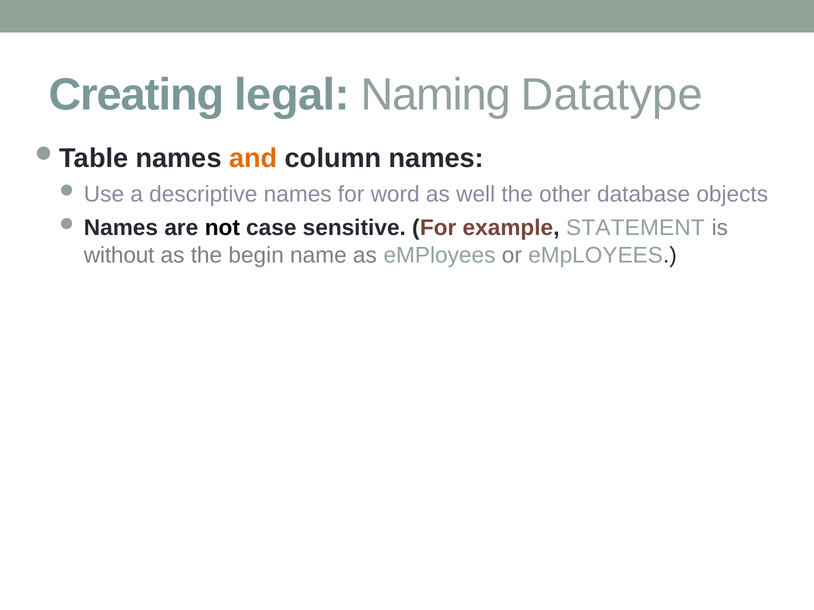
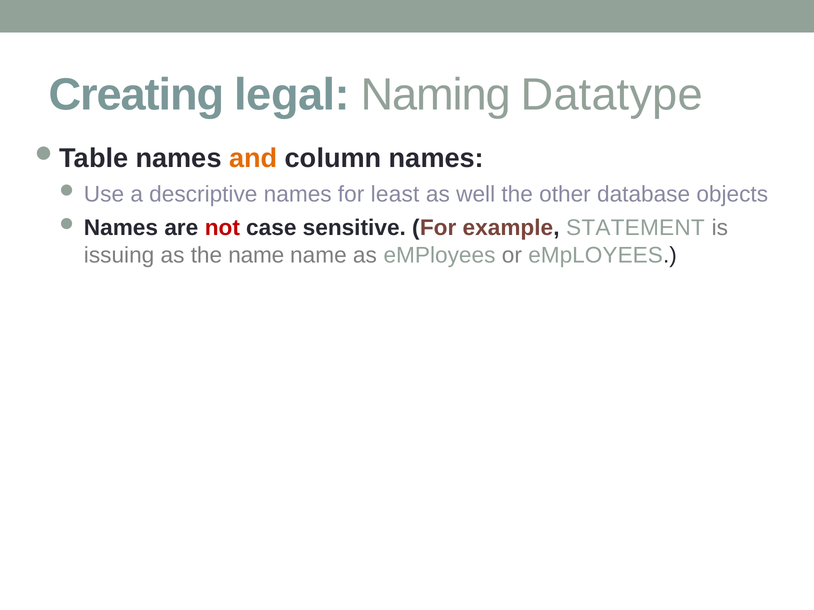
word: word -> least (395, 194)
not colour: black -> red (222, 228)
without: without -> issuing (119, 255)
the begin: begin -> name (256, 255)
